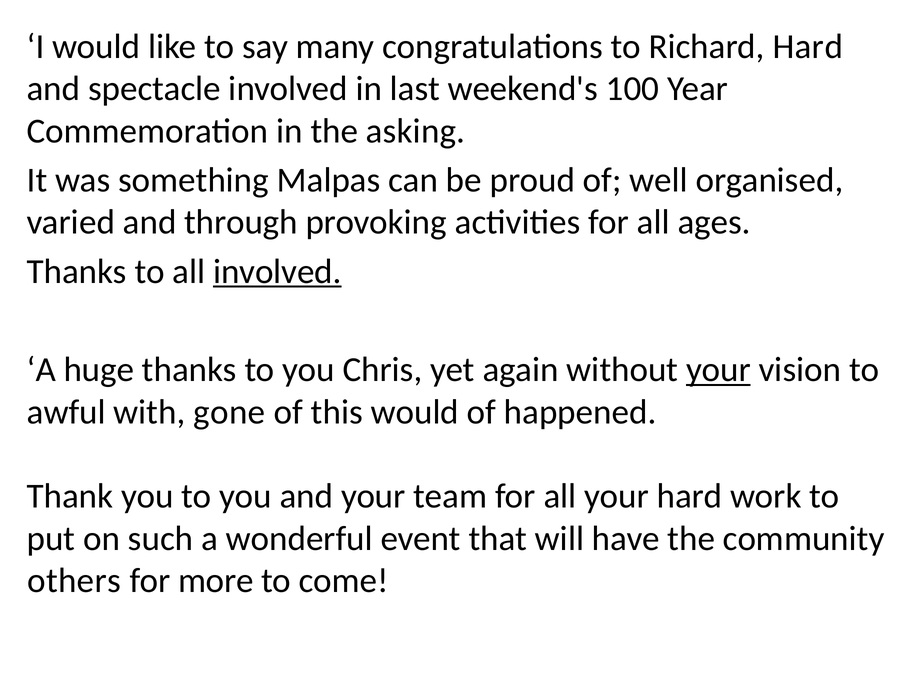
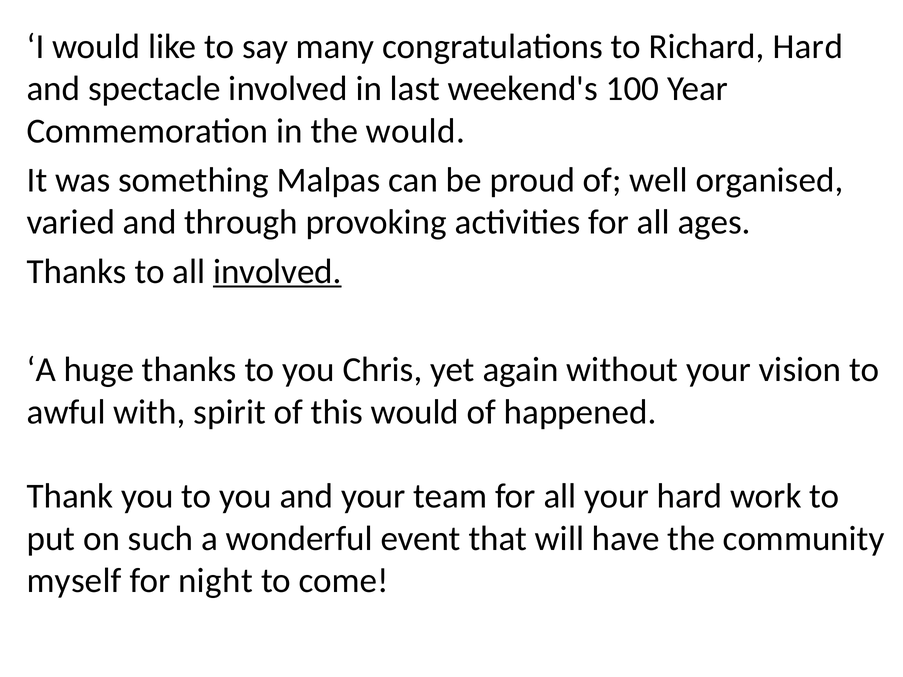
the asking: asking -> would (415, 131)
your underline: present -> none (719, 370)
gone: gone -> spirit (230, 412)
others: others -> myself (74, 581)
more: more -> night (215, 581)
